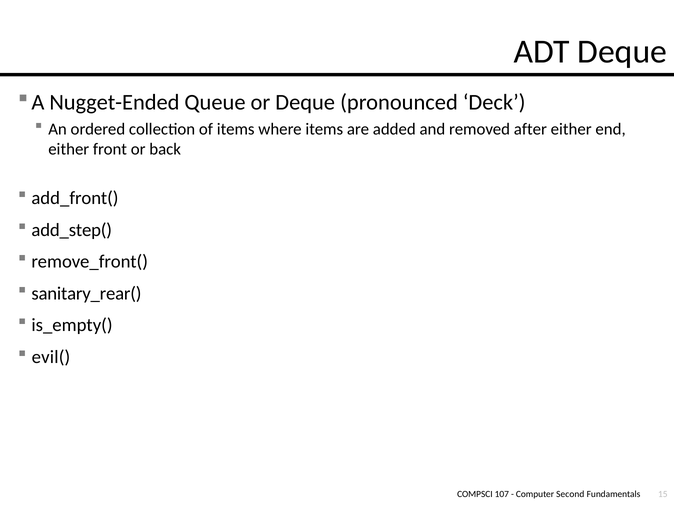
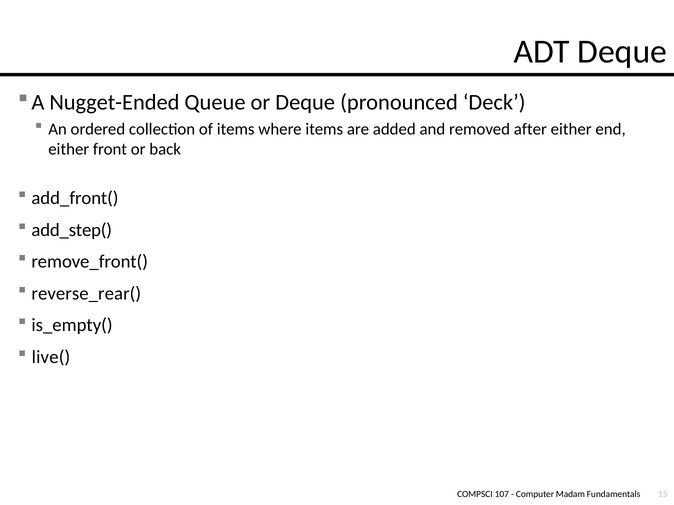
sanitary_rear(: sanitary_rear( -> reverse_rear( (86, 294)
evil(: evil( -> live( (51, 357)
Second: Second -> Madam (570, 495)
